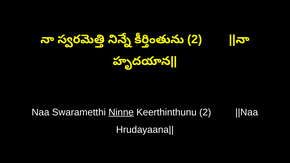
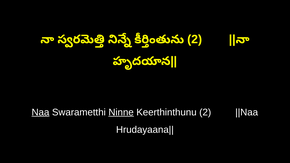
Naa underline: none -> present (40, 112)
